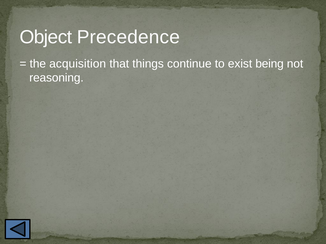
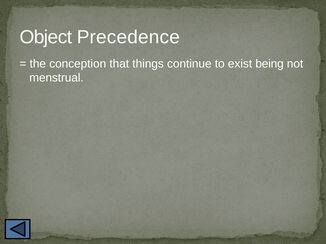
acquisition: acquisition -> conception (78, 64)
reasoning: reasoning -> menstrual (56, 78)
